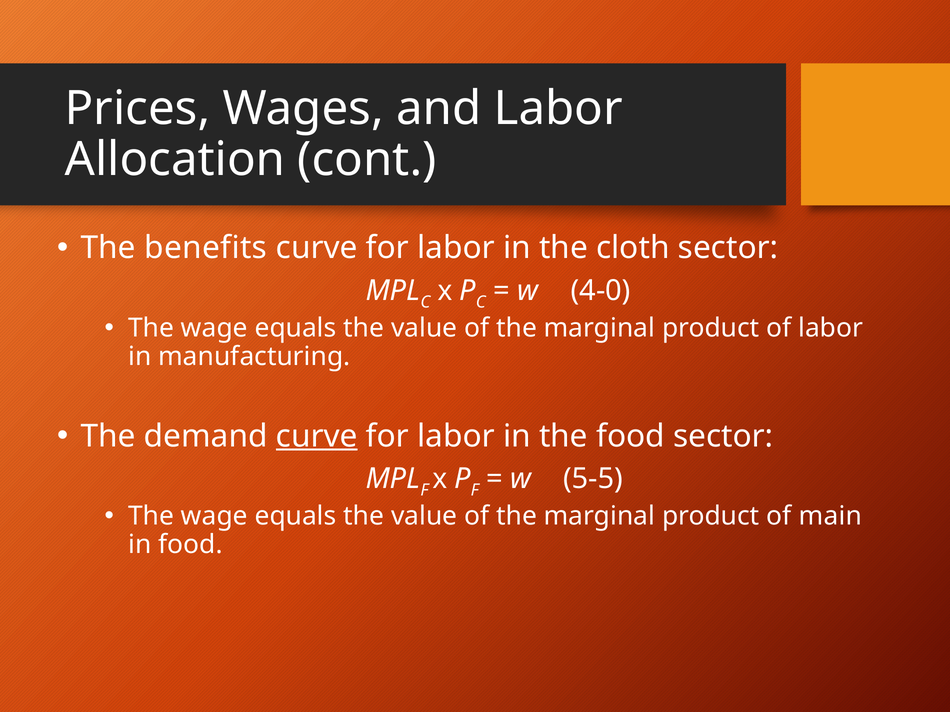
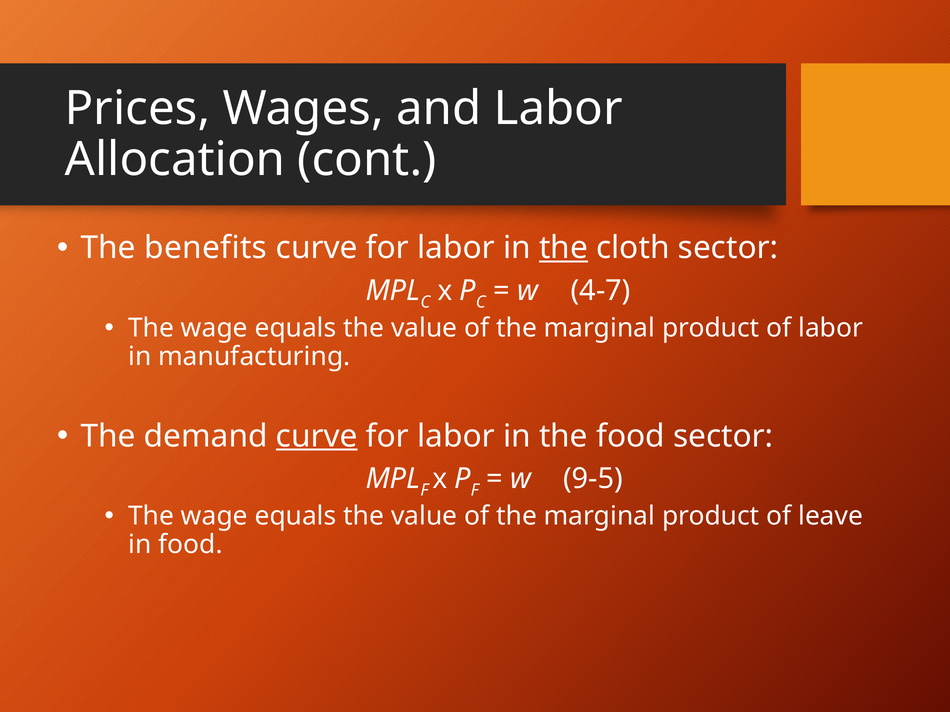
the underline: none -> present (563, 248)
4-0: 4-0 -> 4-7 (601, 291)
5-5: 5-5 -> 9-5 (593, 479)
main: main -> leave (831, 517)
